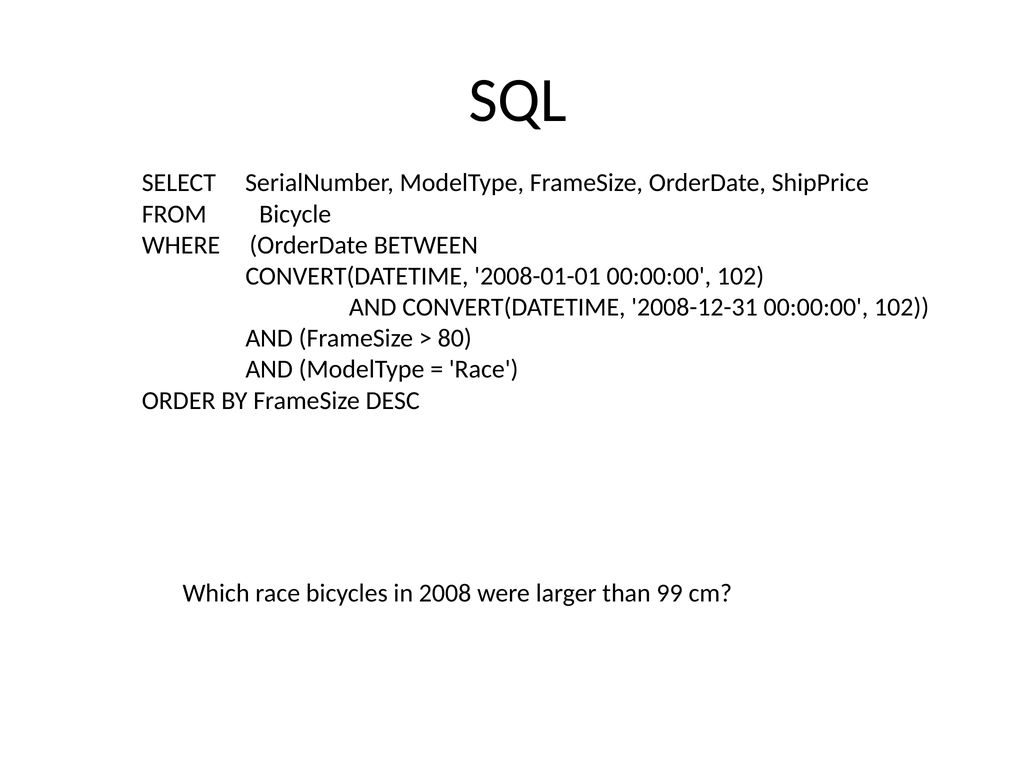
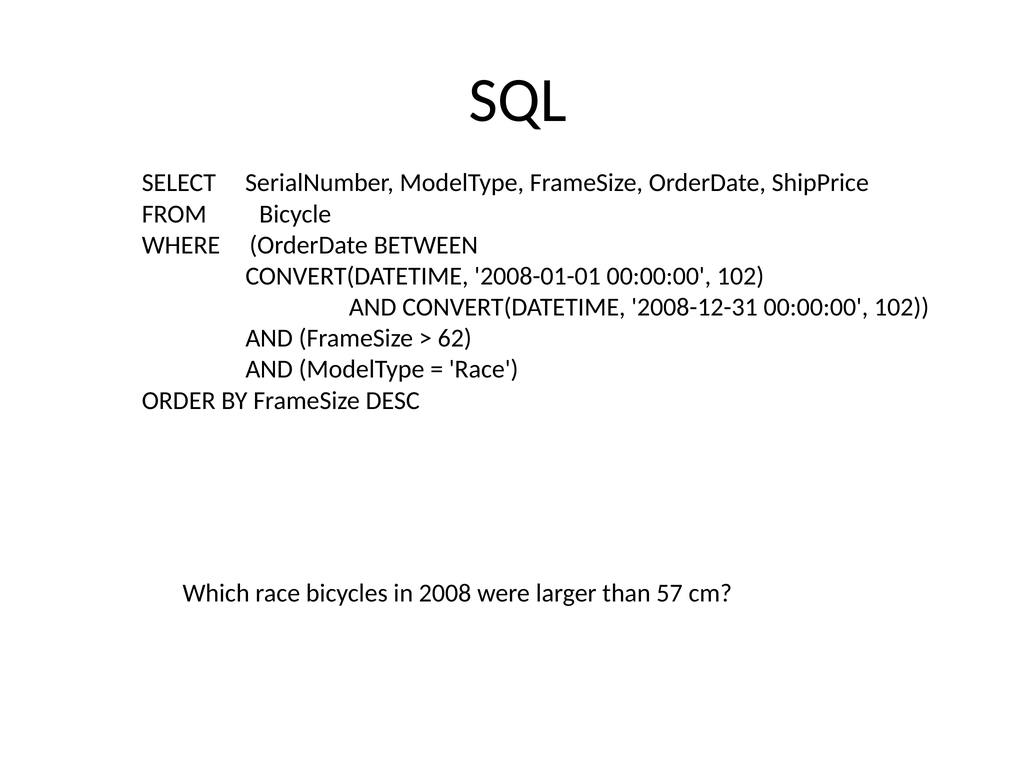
80: 80 -> 62 (455, 338)
99: 99 -> 57 (670, 593)
